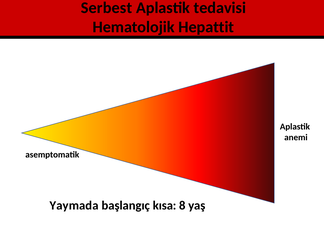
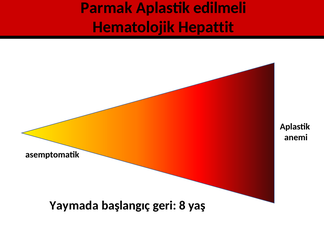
Serbest: Serbest -> Parmak (106, 8)
tedavisi: tedavisi -> edilmeli (220, 8)
kısa: kısa -> geri (165, 205)
